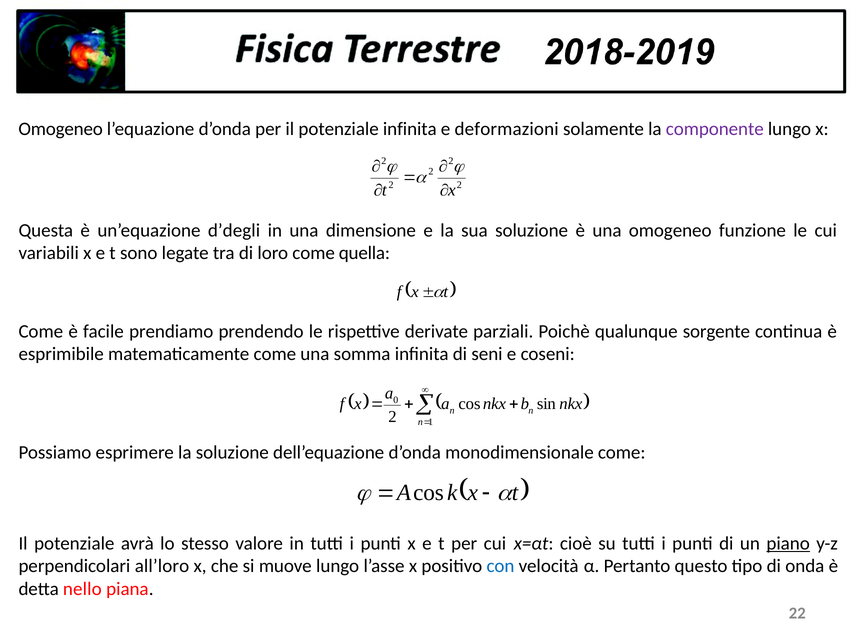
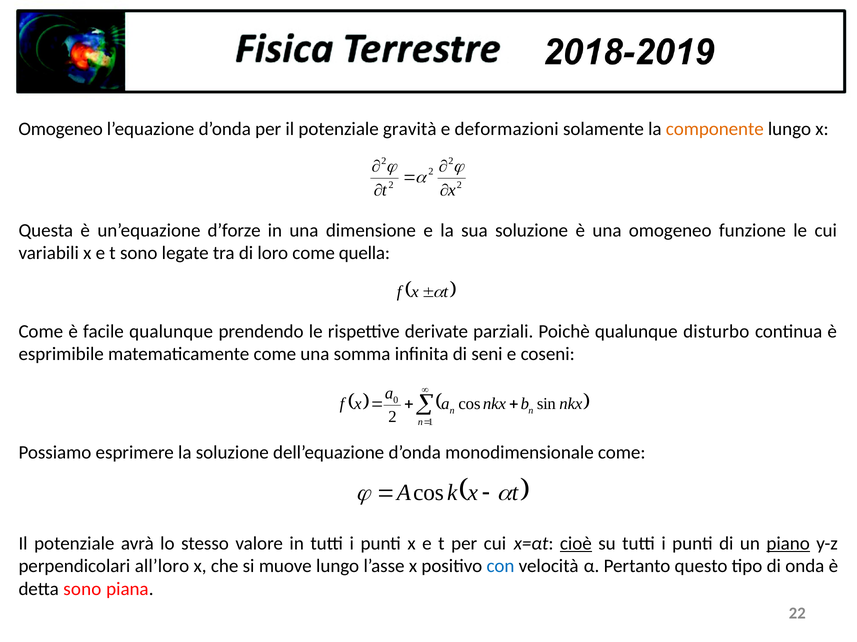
potenziale infinita: infinita -> gravità (410, 129)
componente colour: purple -> orange (715, 129)
d’degli: d’degli -> d’forze (234, 231)
facile prendiamo: prendiamo -> qualunque (171, 332)
sorgente: sorgente -> disturbo (716, 332)
cioè underline: none -> present (576, 544)
detta nello: nello -> sono (82, 590)
